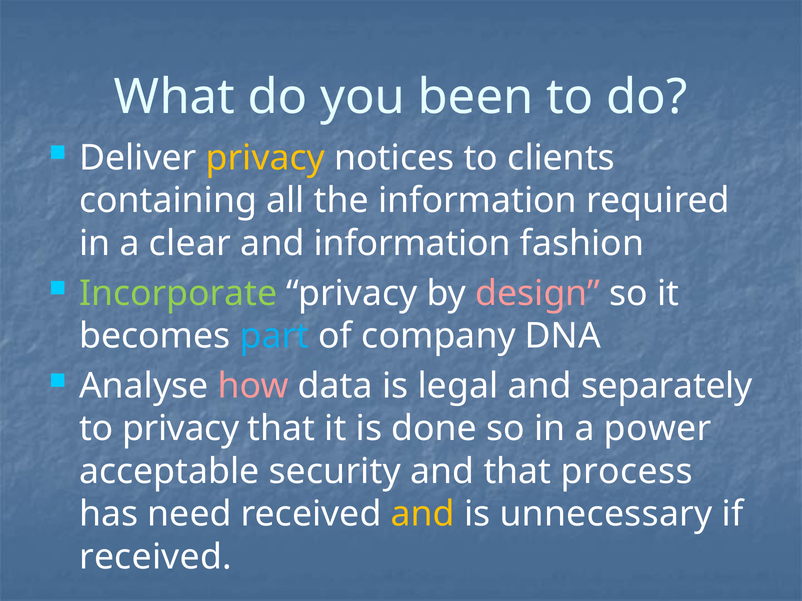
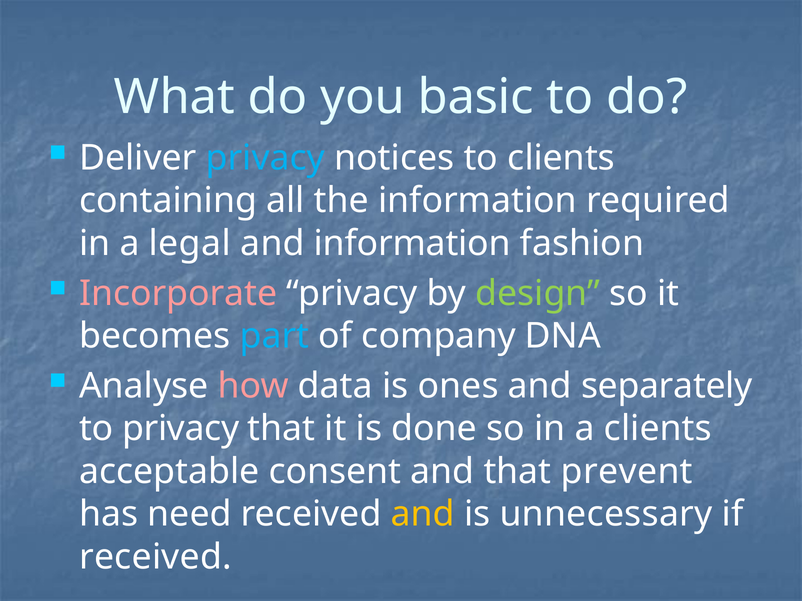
been: been -> basic (476, 97)
privacy colour: yellow -> light blue (265, 158)
clear: clear -> legal (190, 244)
Incorporate colour: light green -> pink (178, 294)
design colour: pink -> light green (538, 294)
legal: legal -> ones (458, 386)
a power: power -> clients (658, 429)
security: security -> consent (335, 472)
process: process -> prevent (627, 472)
